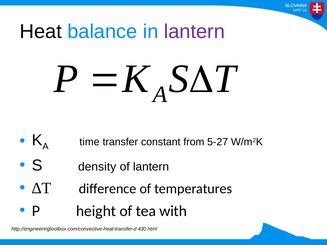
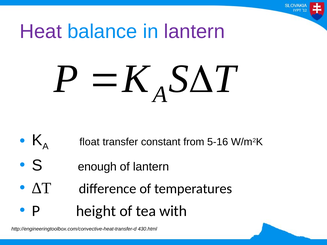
Heat colour: black -> purple (41, 32)
time: time -> float (90, 142)
5-27: 5-27 -> 5-16 (218, 142)
density: density -> enough (97, 167)
